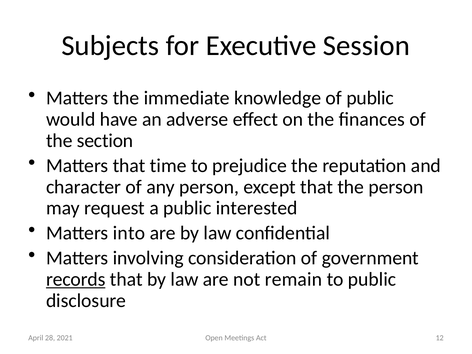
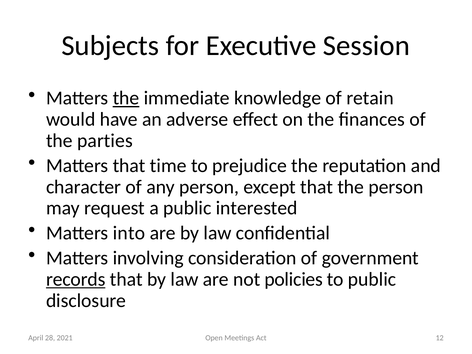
the underline: none -> present (126, 98)
of public: public -> retain (370, 98)
section: section -> parties (105, 141)
remain: remain -> policies (294, 279)
